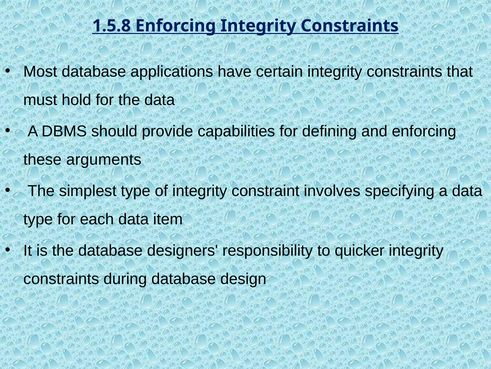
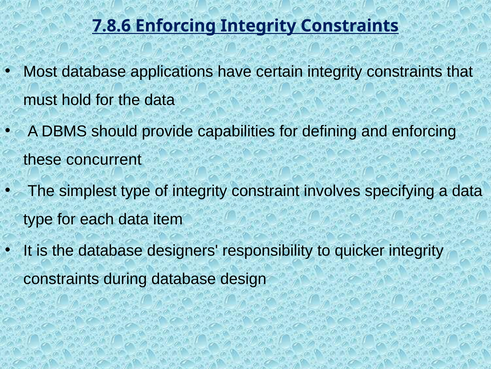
1.5.8: 1.5.8 -> 7.8.6 (111, 26)
arguments: arguments -> concurrent (104, 159)
